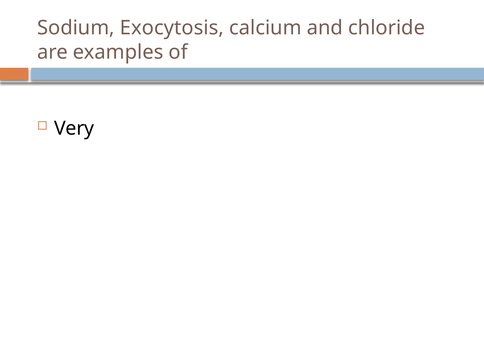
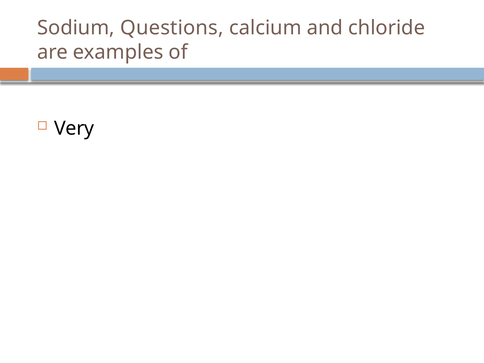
Exocytosis: Exocytosis -> Questions (172, 28)
